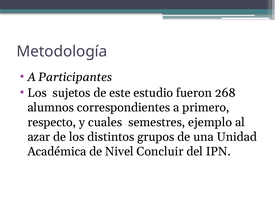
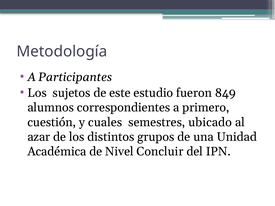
268: 268 -> 849 (225, 93)
respecto: respecto -> cuestión (52, 122)
ejemplo: ejemplo -> ubicado (210, 122)
